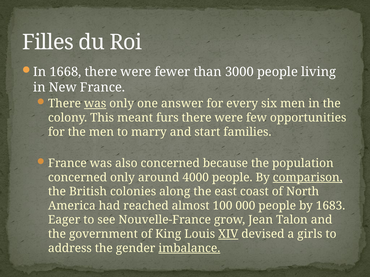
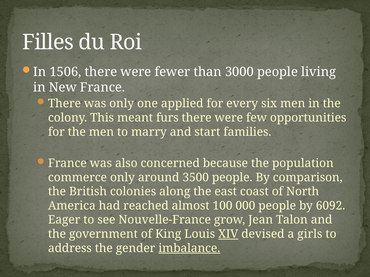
1668: 1668 -> 1506 (65, 72)
was underline: present -> none (95, 104)
answer: answer -> applied (182, 104)
concerned: concerned -> commerce (78, 178)
4000: 4000 -> 3500 (196, 178)
comparison underline: present -> none (308, 178)
1683: 1683 -> 6092 (331, 206)
